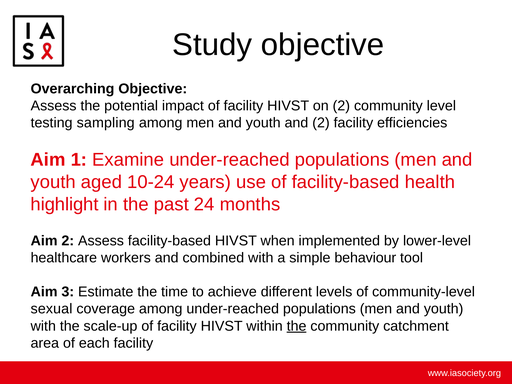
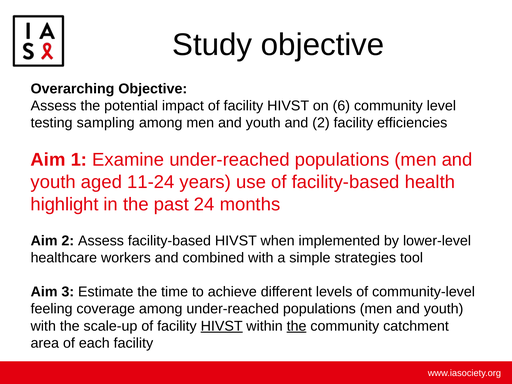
on 2: 2 -> 6 (341, 106)
10-24: 10-24 -> 11-24 (151, 182)
behaviour: behaviour -> strategies (365, 258)
sexual: sexual -> feeling (52, 309)
HIVST underline: none -> present (222, 326)
